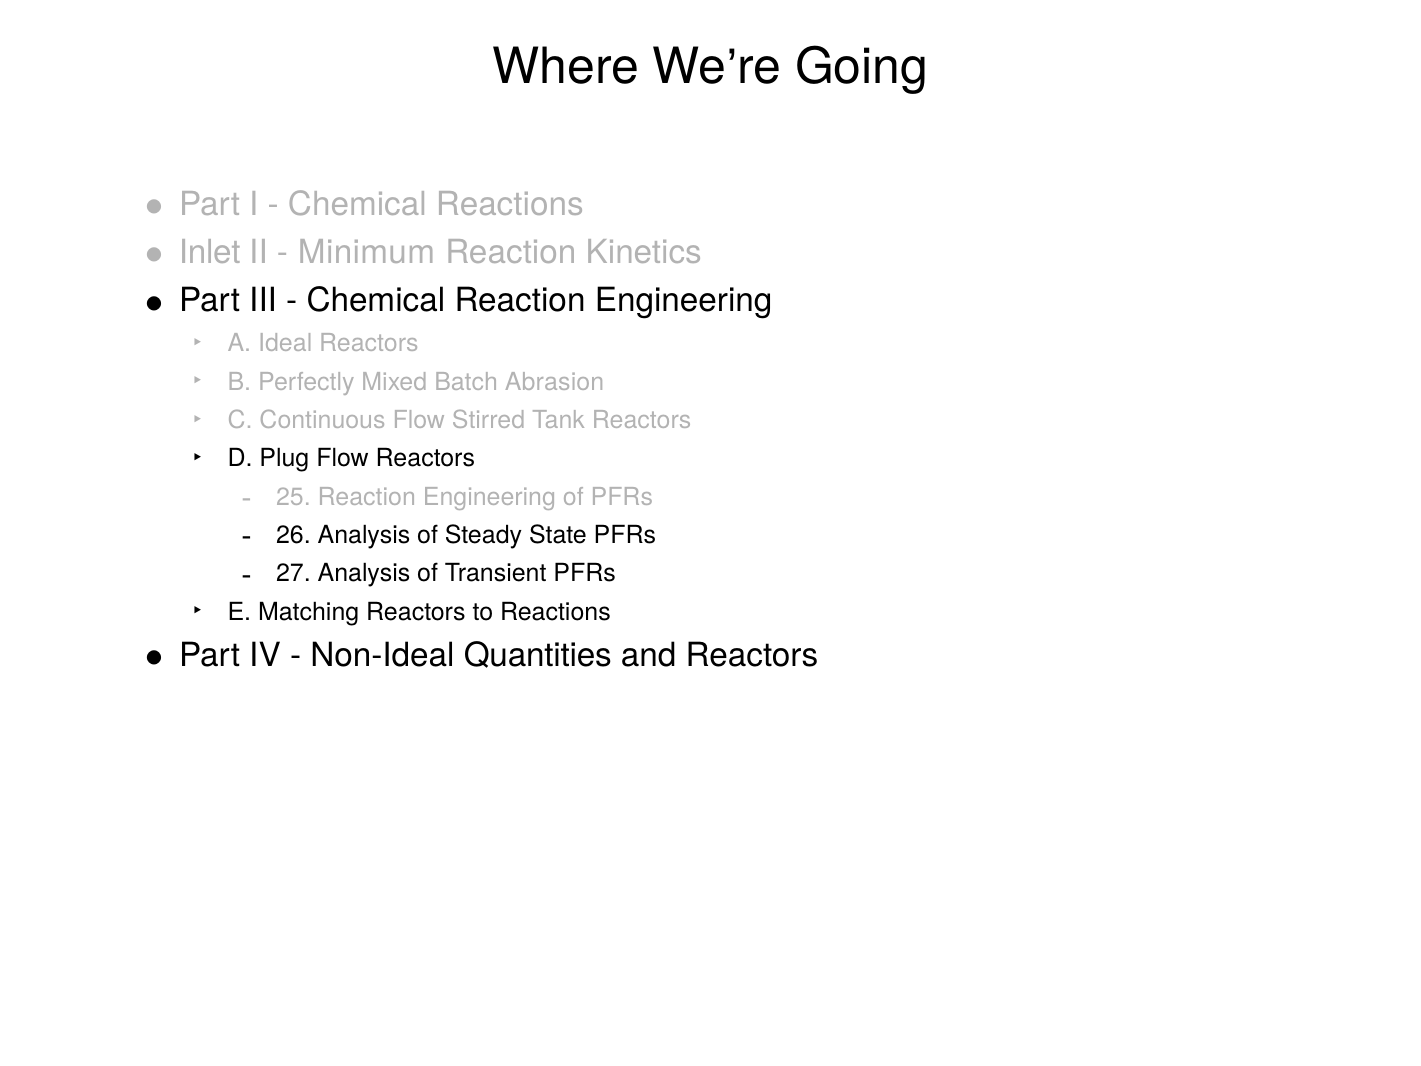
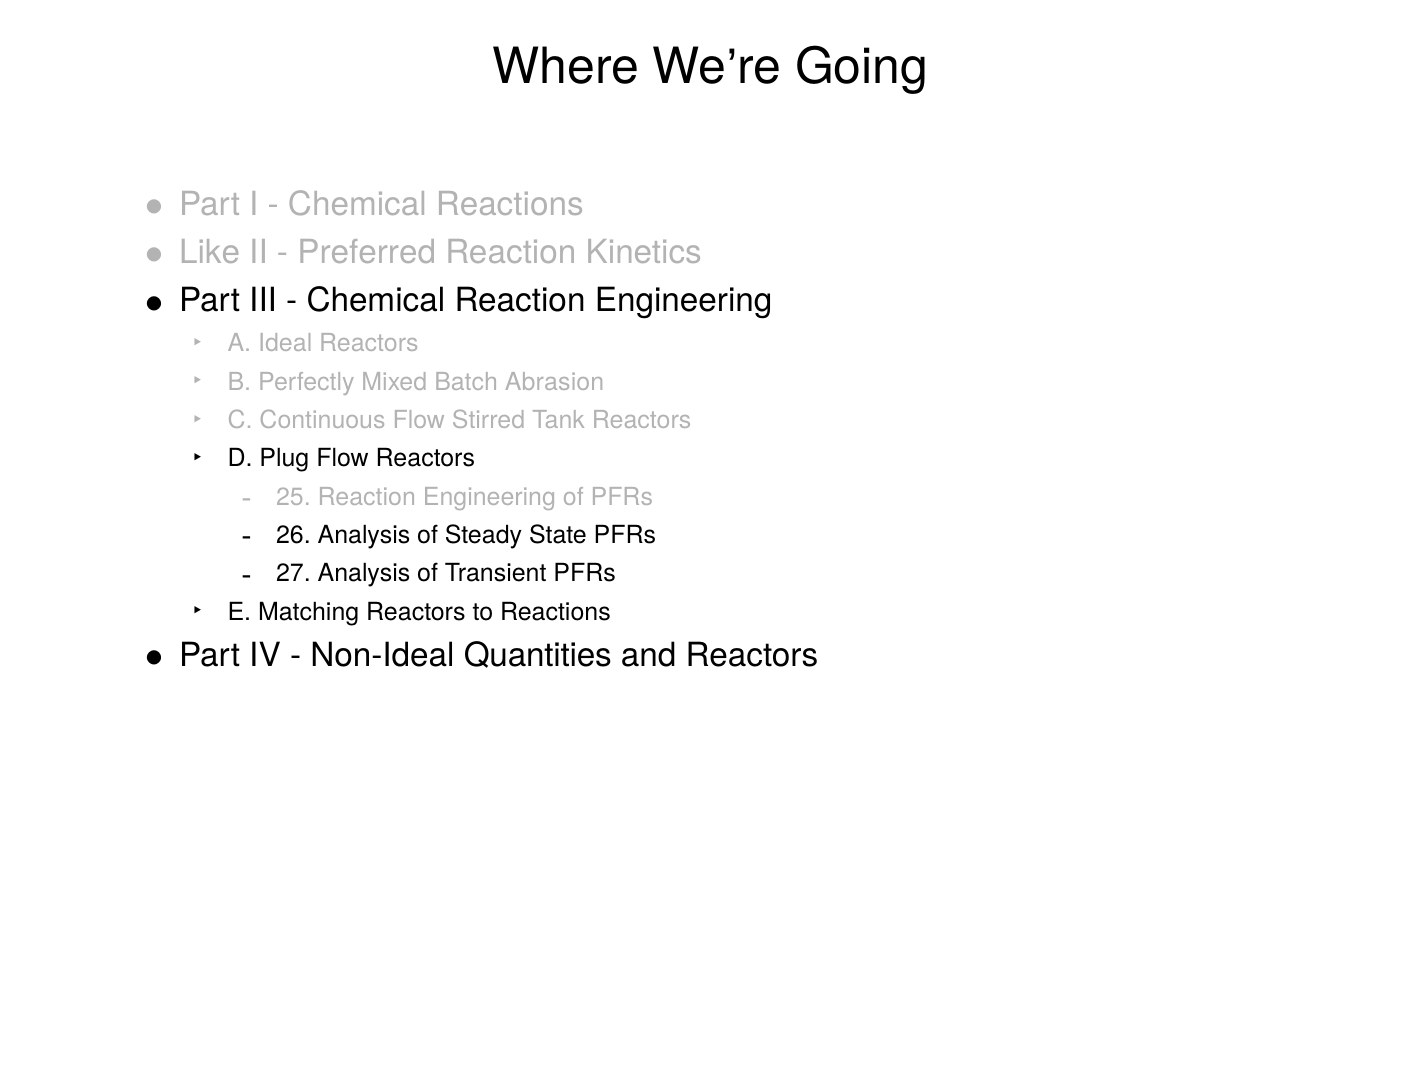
Inlet: Inlet -> Like (210, 252)
Minimum: Minimum -> Preferred (367, 252)
